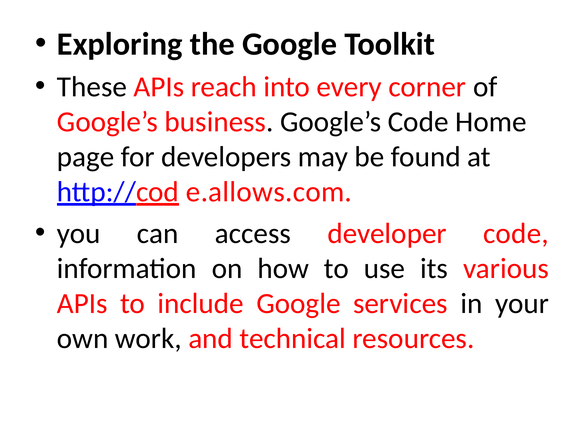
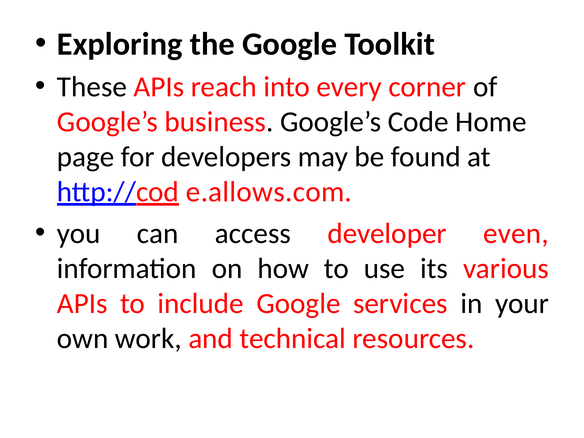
developer code: code -> even (516, 233)
